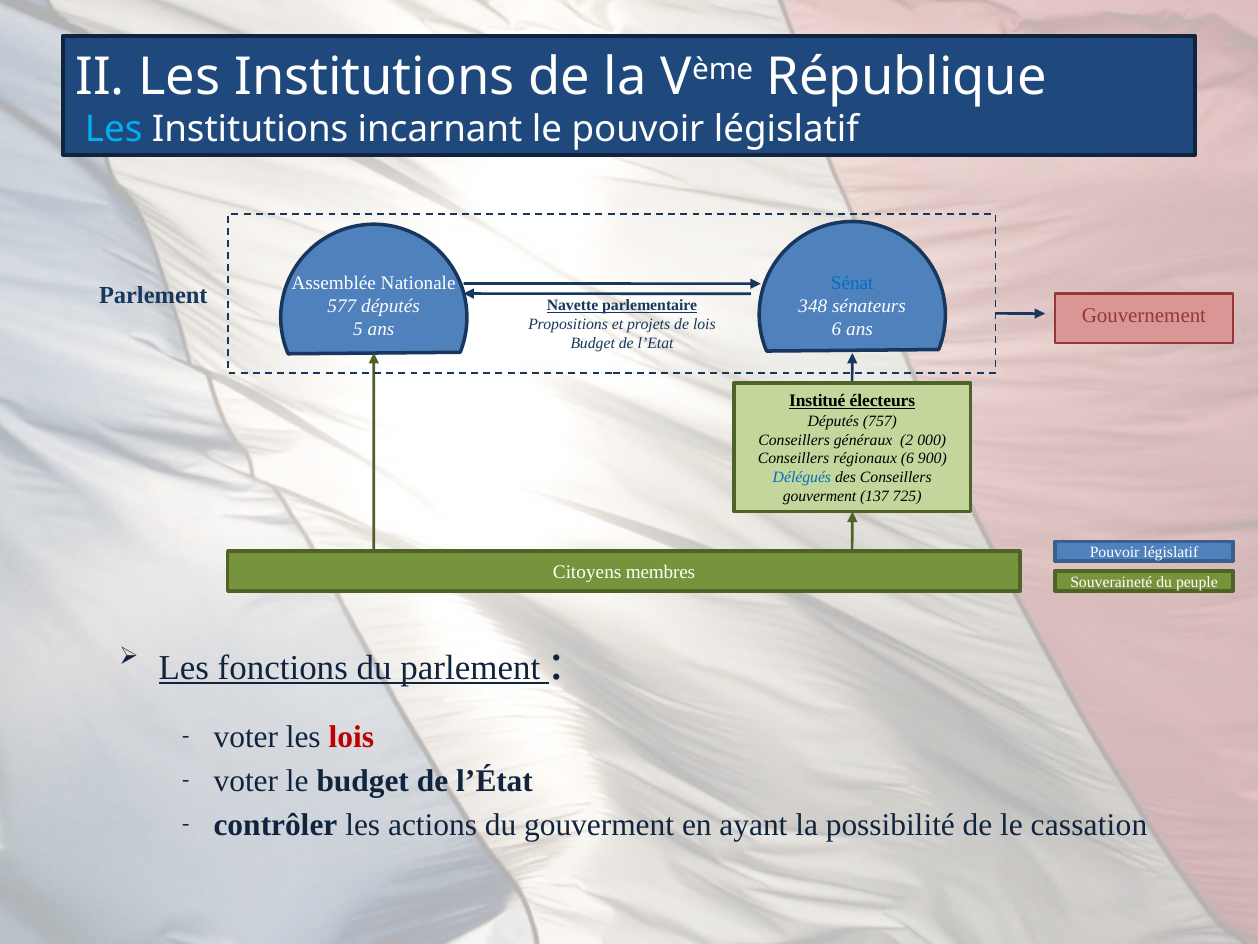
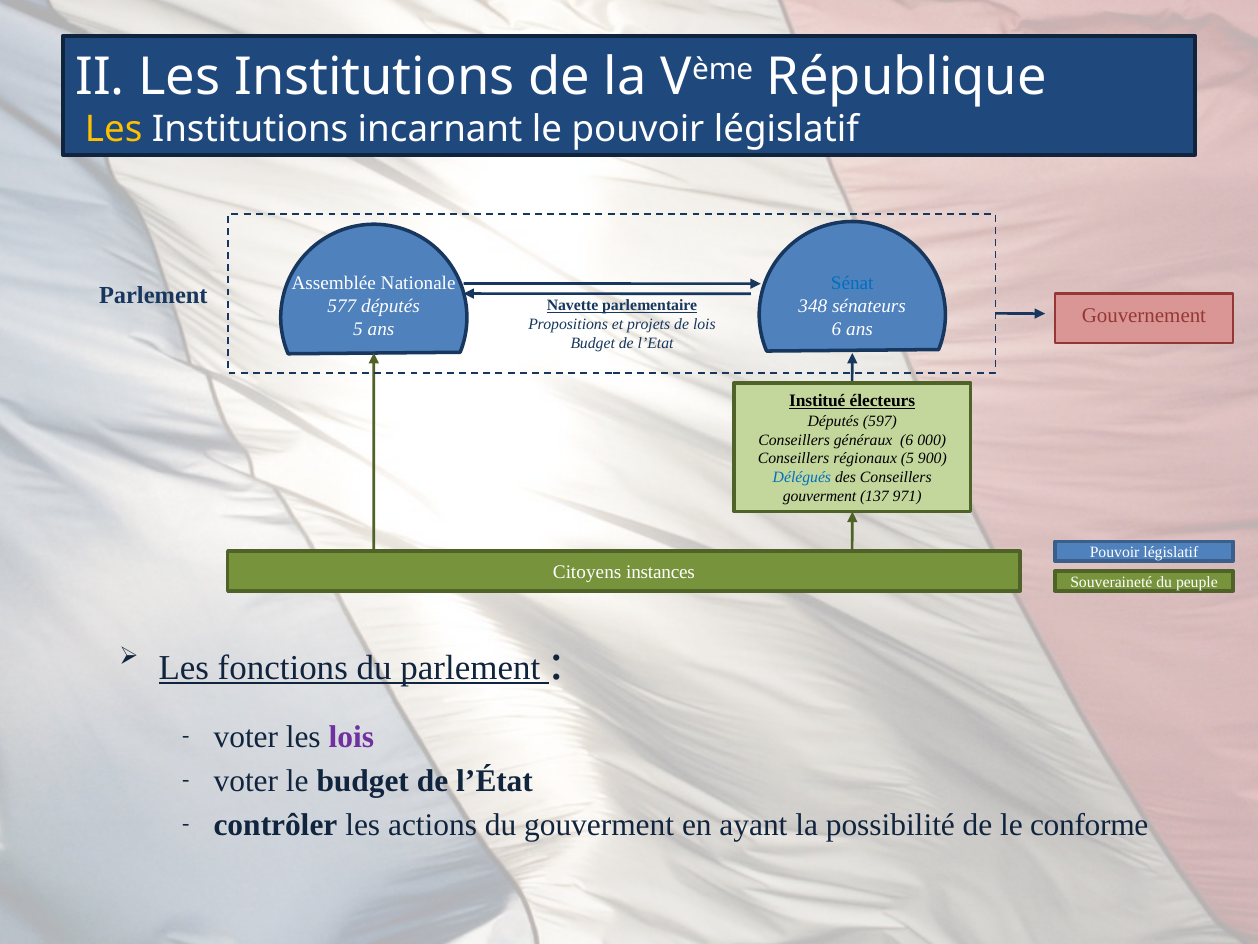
Les colour: light blue -> yellow (114, 130)
757: 757 -> 597 (880, 421)
généraux 2: 2 -> 6 (907, 440)
régionaux 6: 6 -> 5 (908, 459)
725: 725 -> 971 (907, 496)
membres: membres -> instances (661, 572)
lois colour: red -> purple (351, 737)
cassation: cassation -> conforme (1089, 825)
